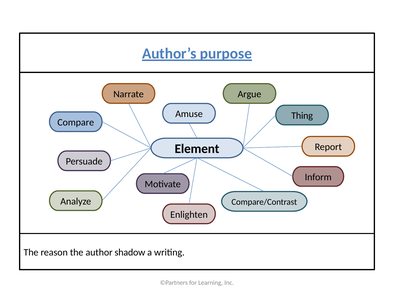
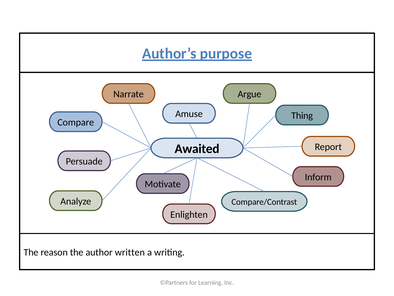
Element: Element -> Awaited (197, 149)
shadow: shadow -> written (130, 252)
